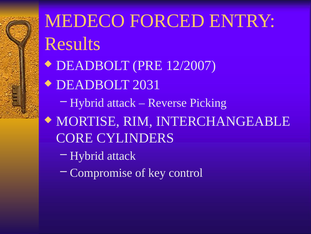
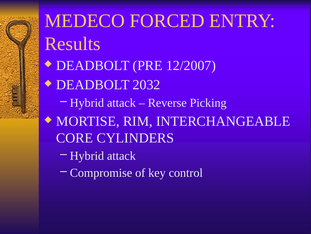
2031: 2031 -> 2032 (147, 85)
